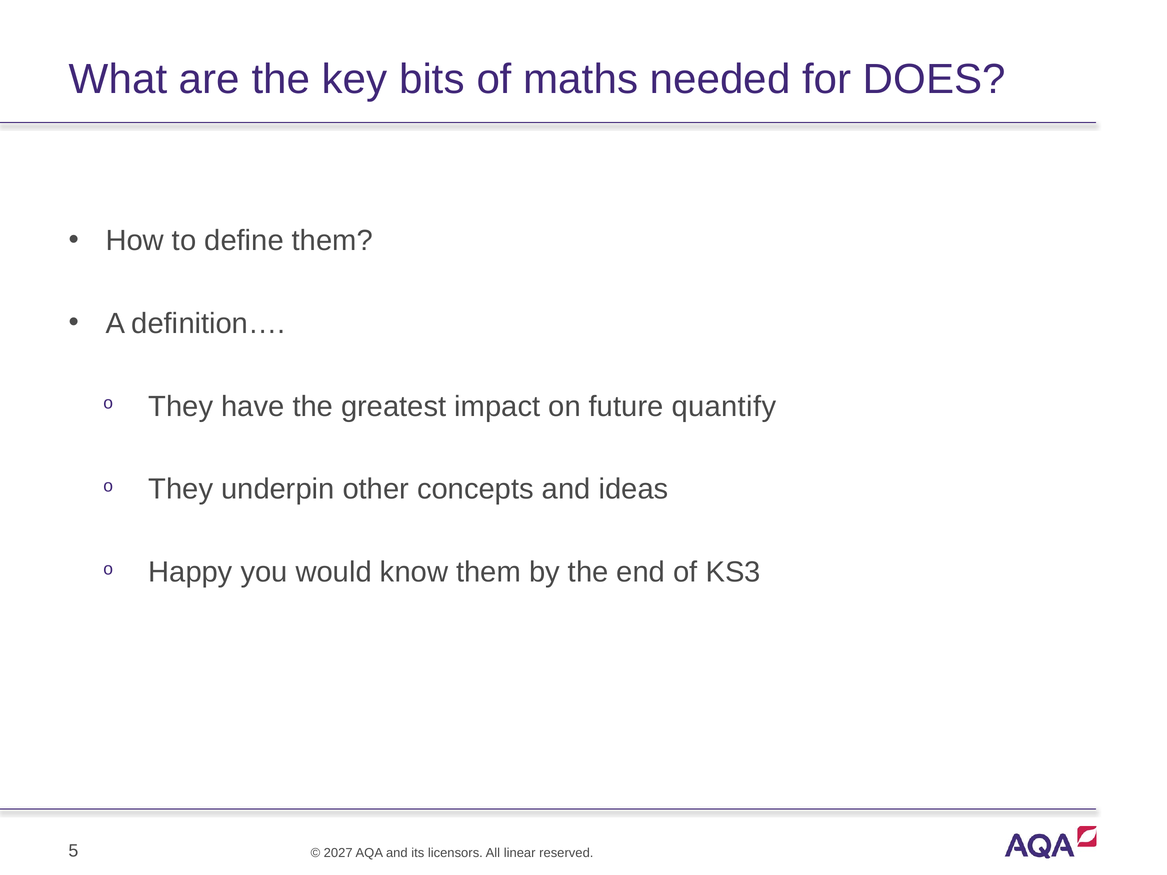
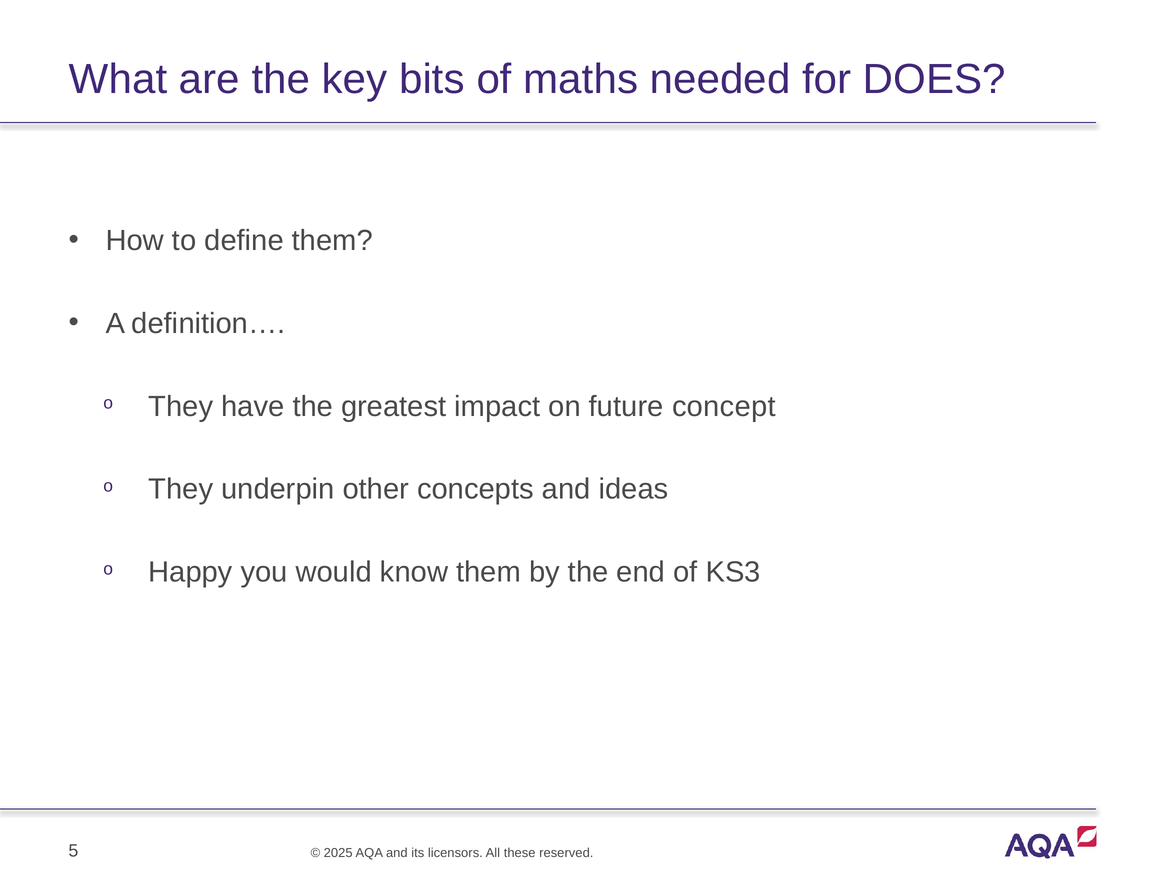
quantify: quantify -> concept (724, 406)
2027: 2027 -> 2025 (338, 853)
linear: linear -> these (520, 853)
